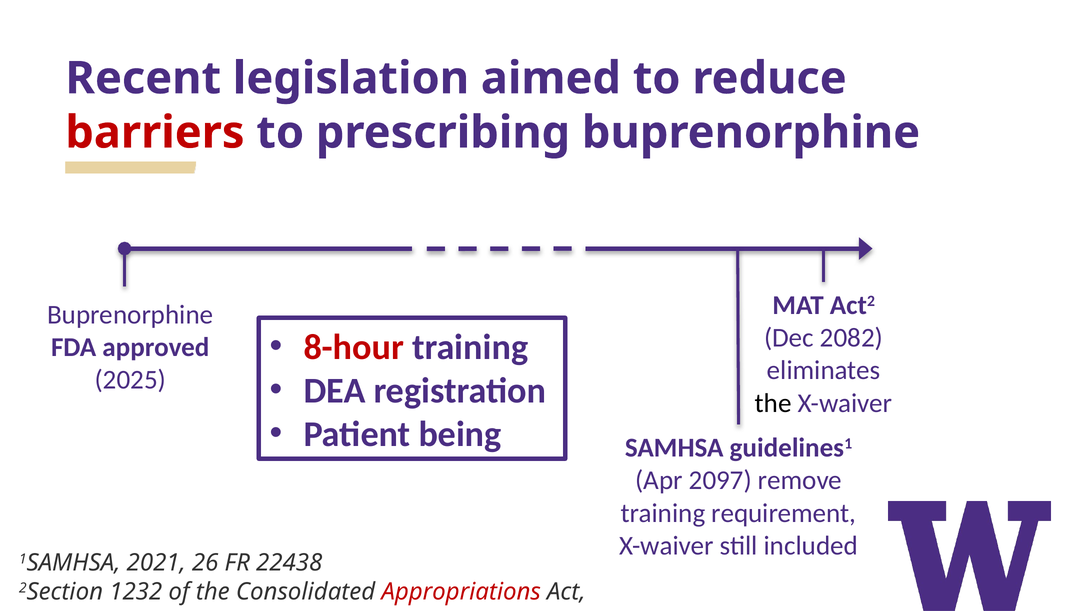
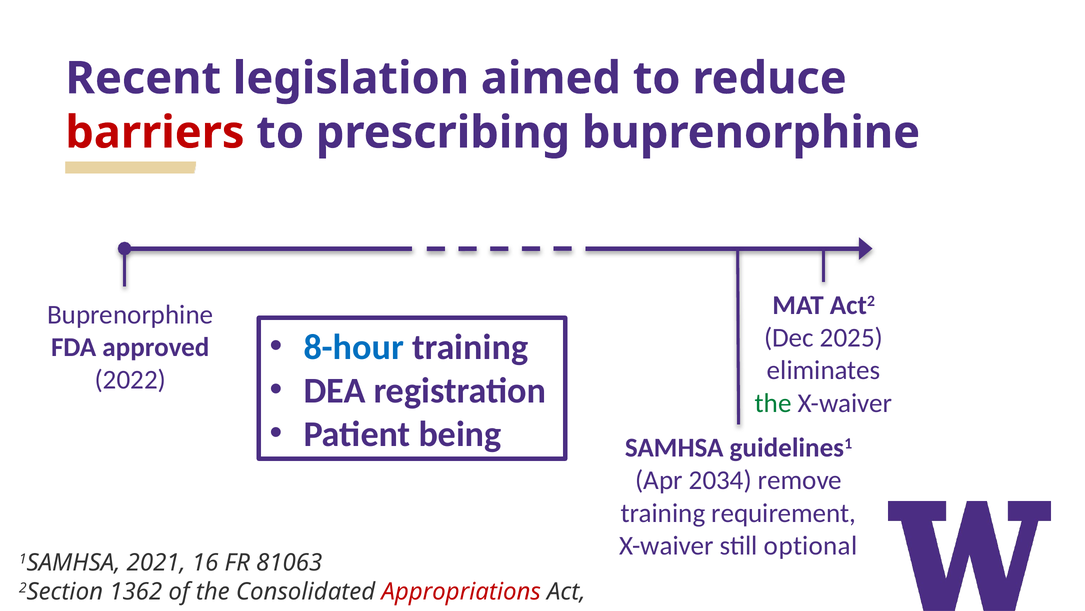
2082: 2082 -> 2025 (851, 338)
8-hour colour: red -> blue (354, 347)
2025: 2025 -> 2022 (130, 380)
the colour: black -> green (773, 403)
2097: 2097 -> 2034 (720, 480)
included: included -> optional (811, 545)
26: 26 -> 16 (205, 562)
22438: 22438 -> 81063 (289, 562)
1232: 1232 -> 1362 (136, 591)
